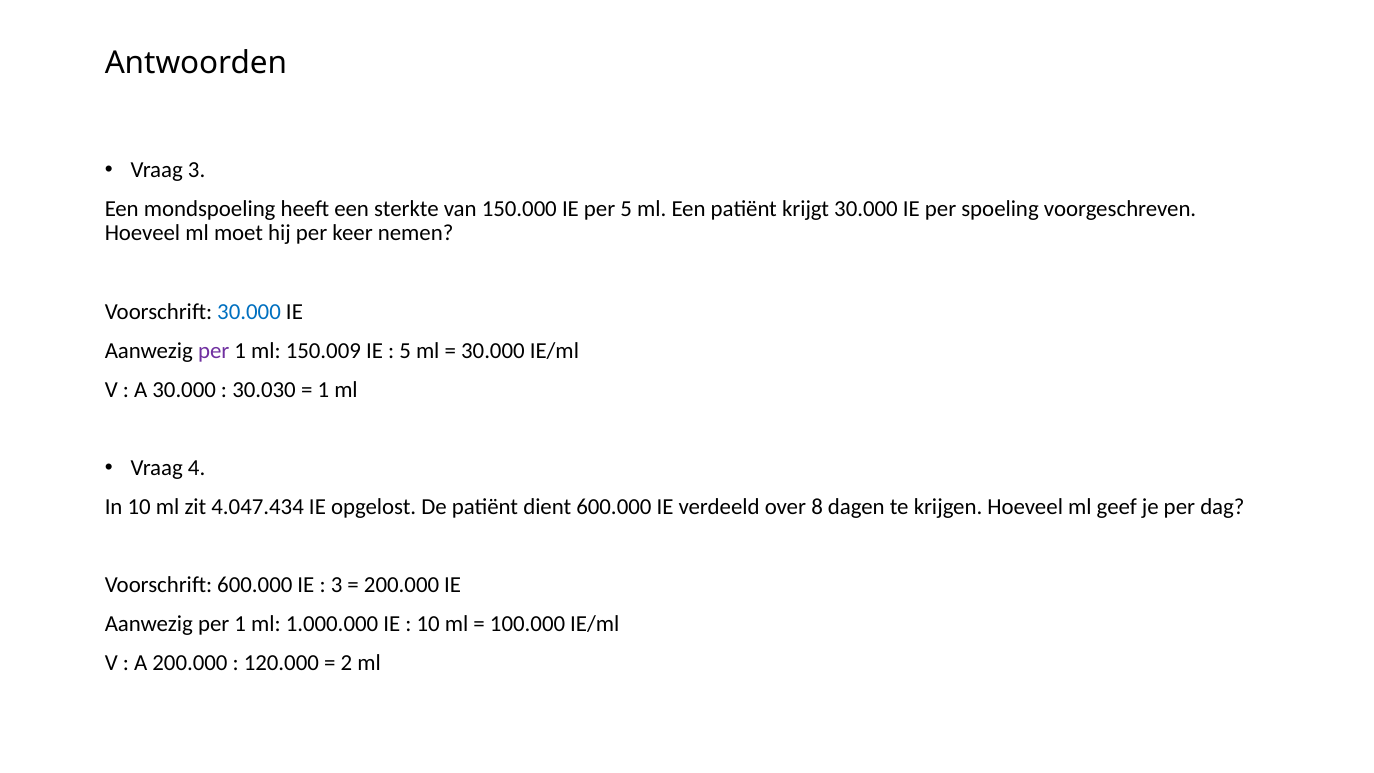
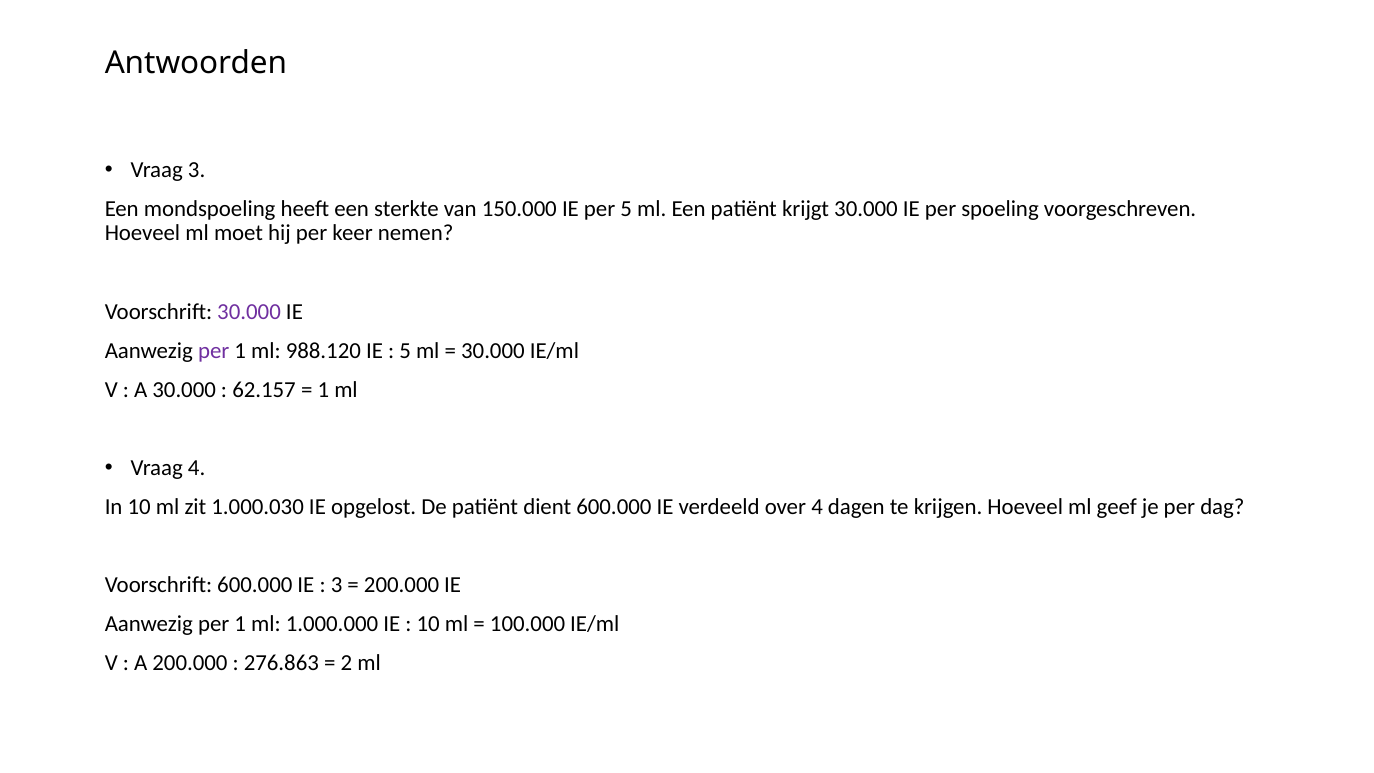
30.000 colour: blue -> purple (249, 311)
150.009: 150.009 -> 988.120 (323, 350)
30.030: 30.030 -> 62.157 (264, 389)
4.047.434: 4.047.434 -> 1.000.030 (258, 507)
over 8: 8 -> 4 (817, 507)
120.000: 120.000 -> 276.863 (281, 663)
